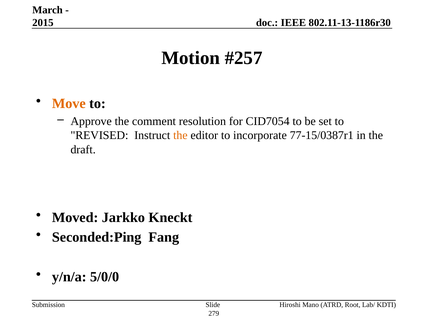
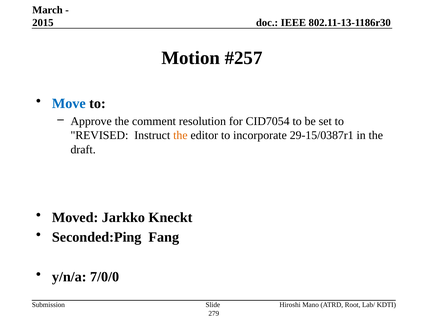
Move colour: orange -> blue (69, 103)
77-15/0387r1: 77-15/0387r1 -> 29-15/0387r1 (322, 135)
5/0/0: 5/0/0 -> 7/0/0 (105, 277)
